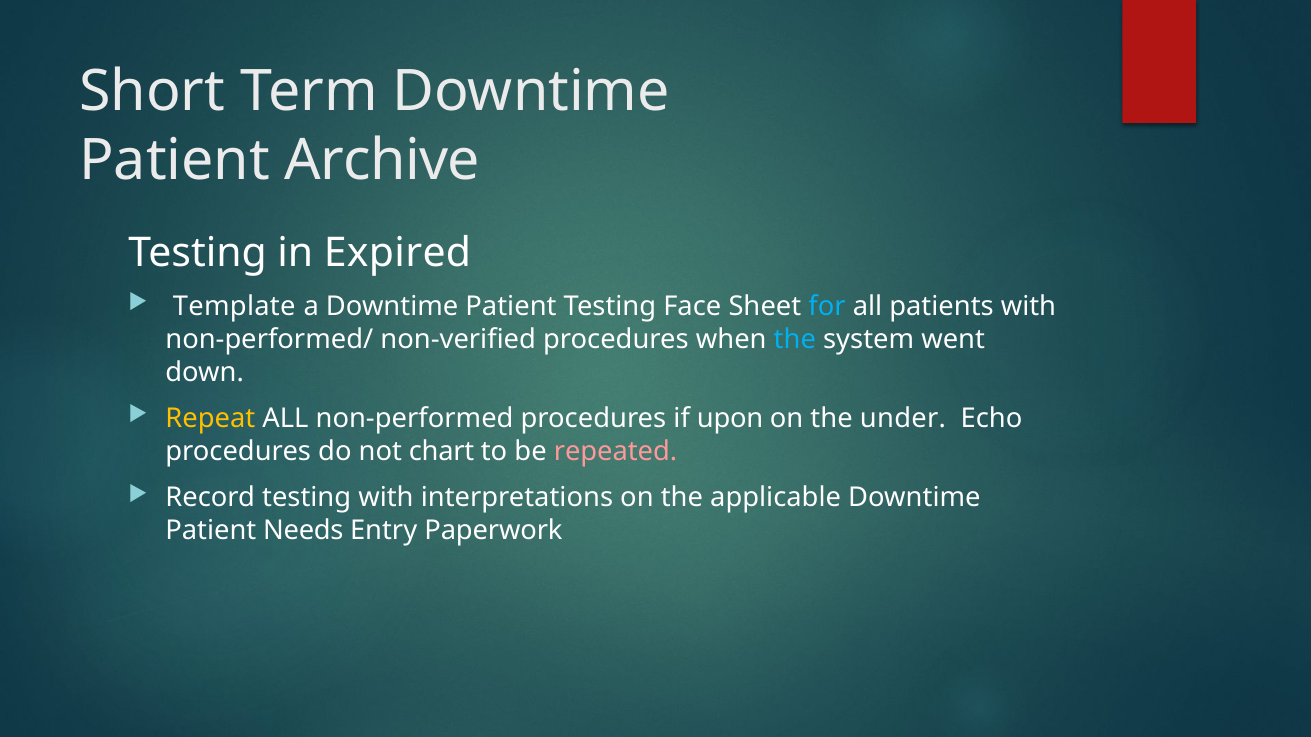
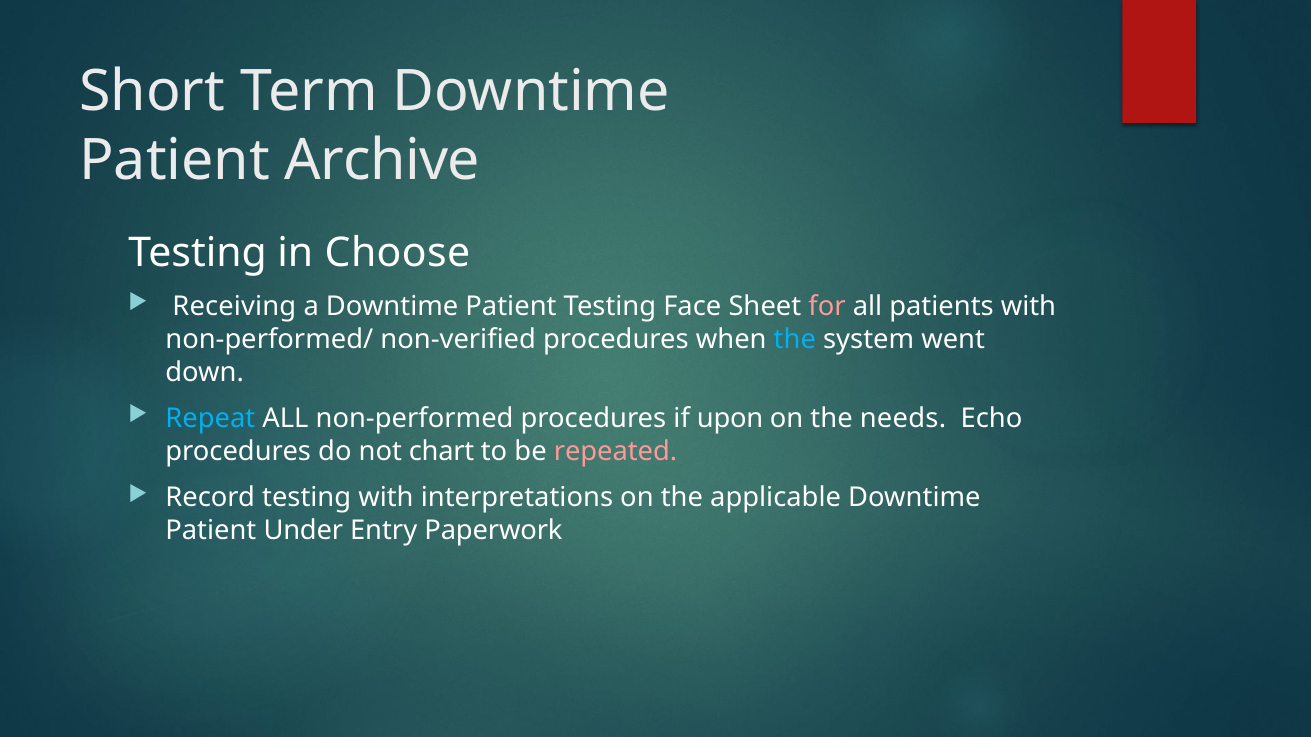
Expired: Expired -> Choose (397, 253)
Template: Template -> Receiving (234, 307)
for colour: light blue -> pink (827, 307)
Repeat colour: yellow -> light blue (210, 419)
under: under -> needs (903, 419)
Needs: Needs -> Under (303, 531)
